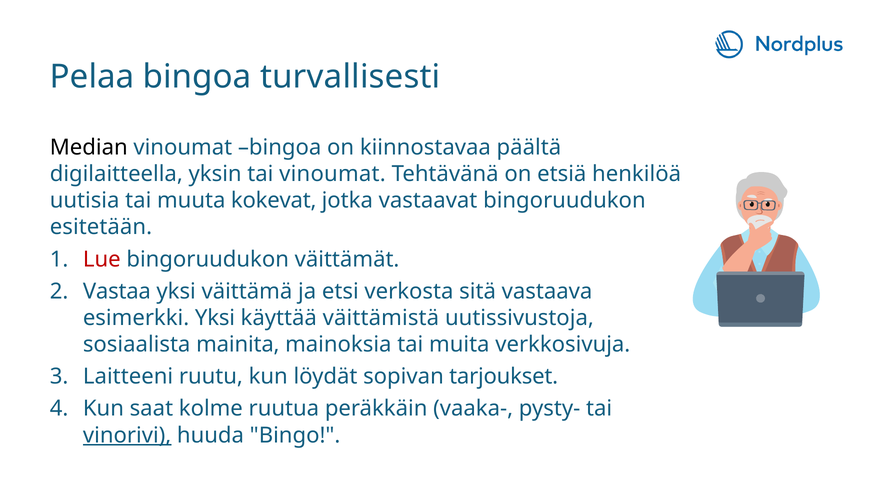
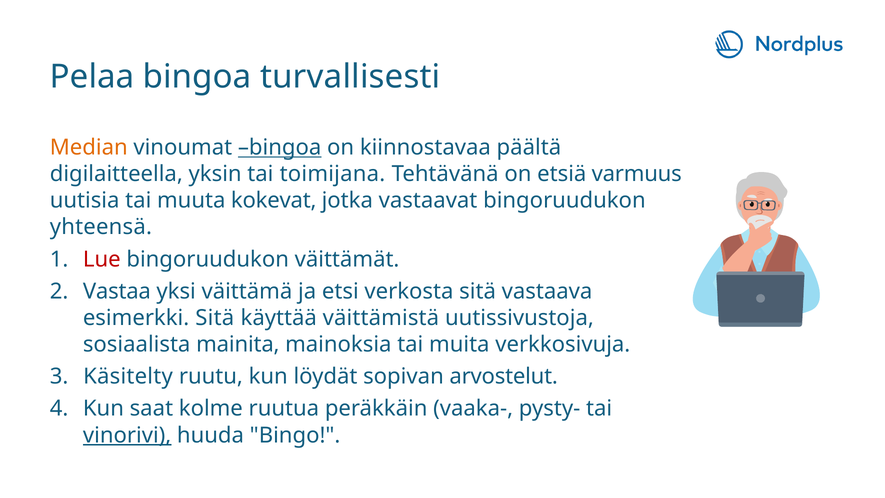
Median colour: black -> orange (89, 147)
bingoa underline: none -> present (280, 147)
tai vinoumat: vinoumat -> toimijana (332, 174)
henkilöä: henkilöä -> varmuus (637, 174)
esitetään: esitetään -> yhteensä (101, 227)
esimerkki Yksi: Yksi -> Sitä (215, 318)
Laitteeni: Laitteeni -> Käsitelty (128, 376)
tarjoukset: tarjoukset -> arvostelut (504, 376)
